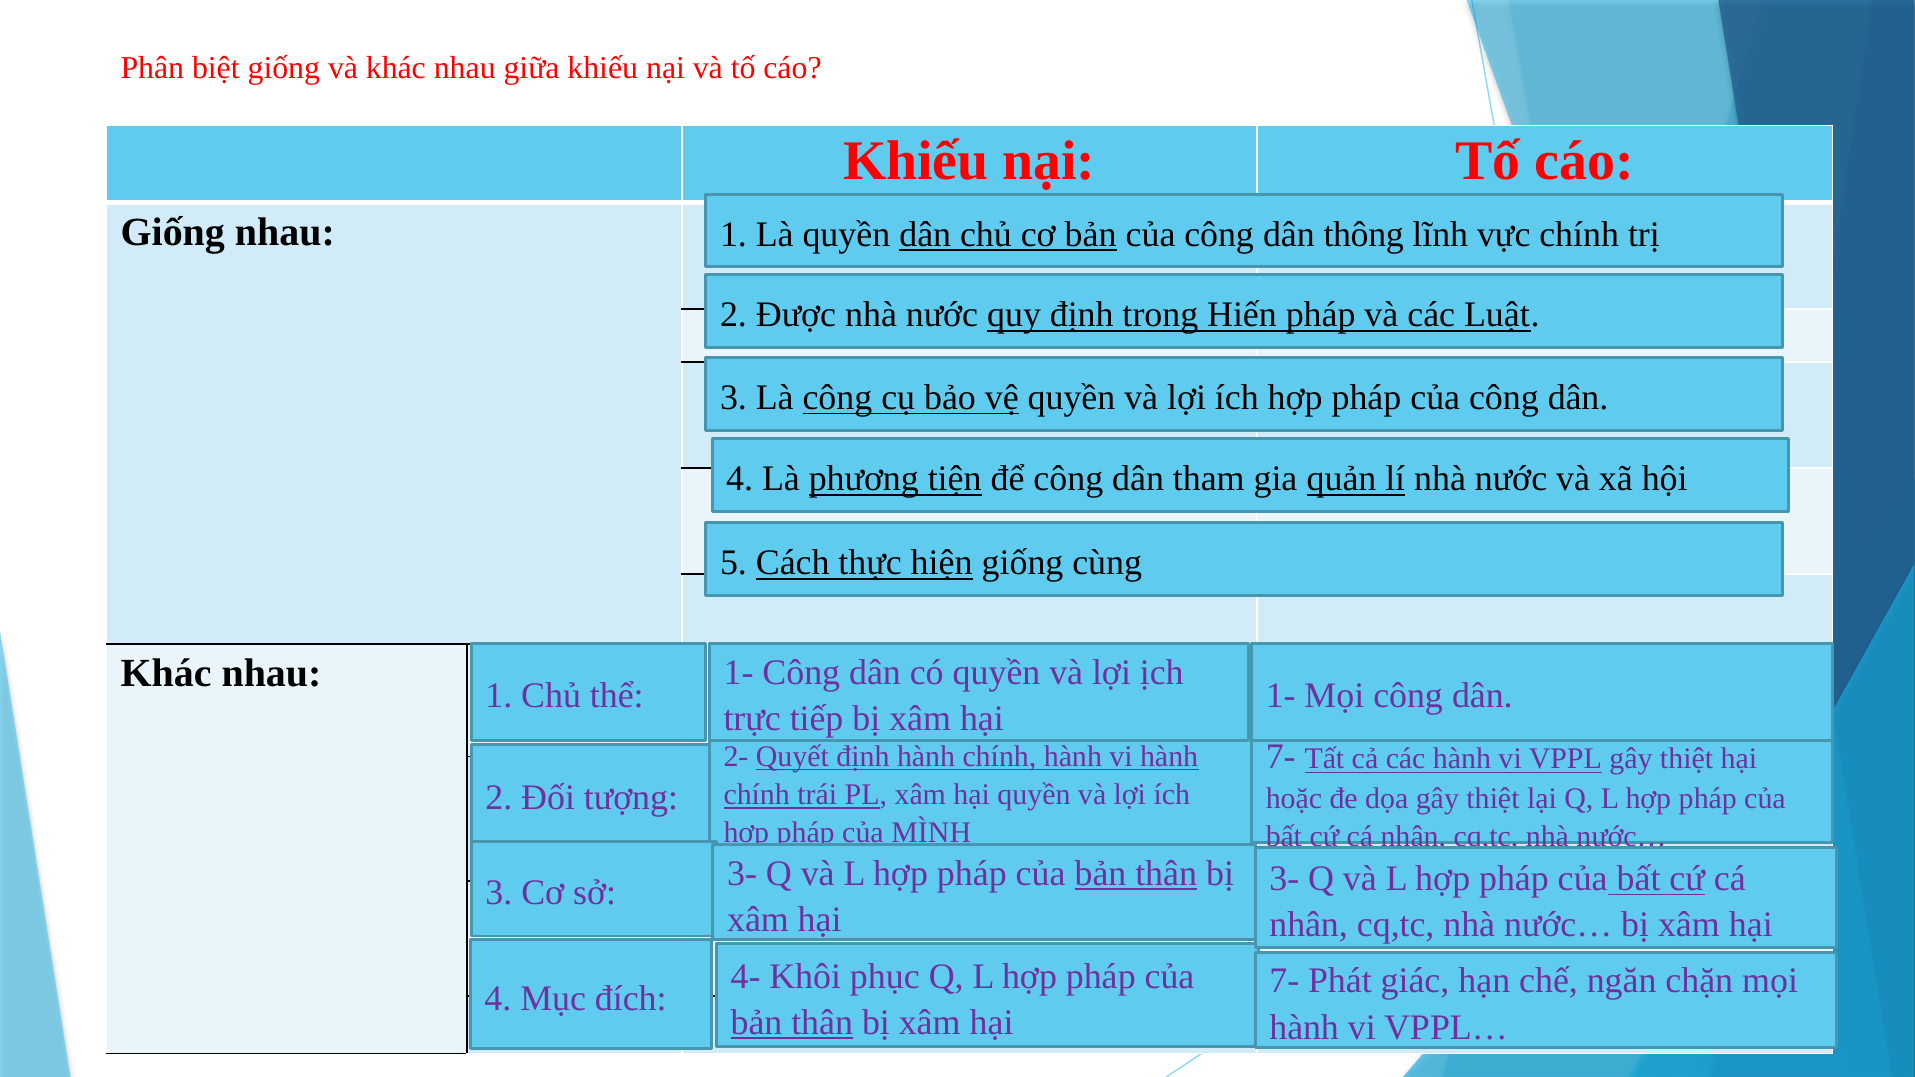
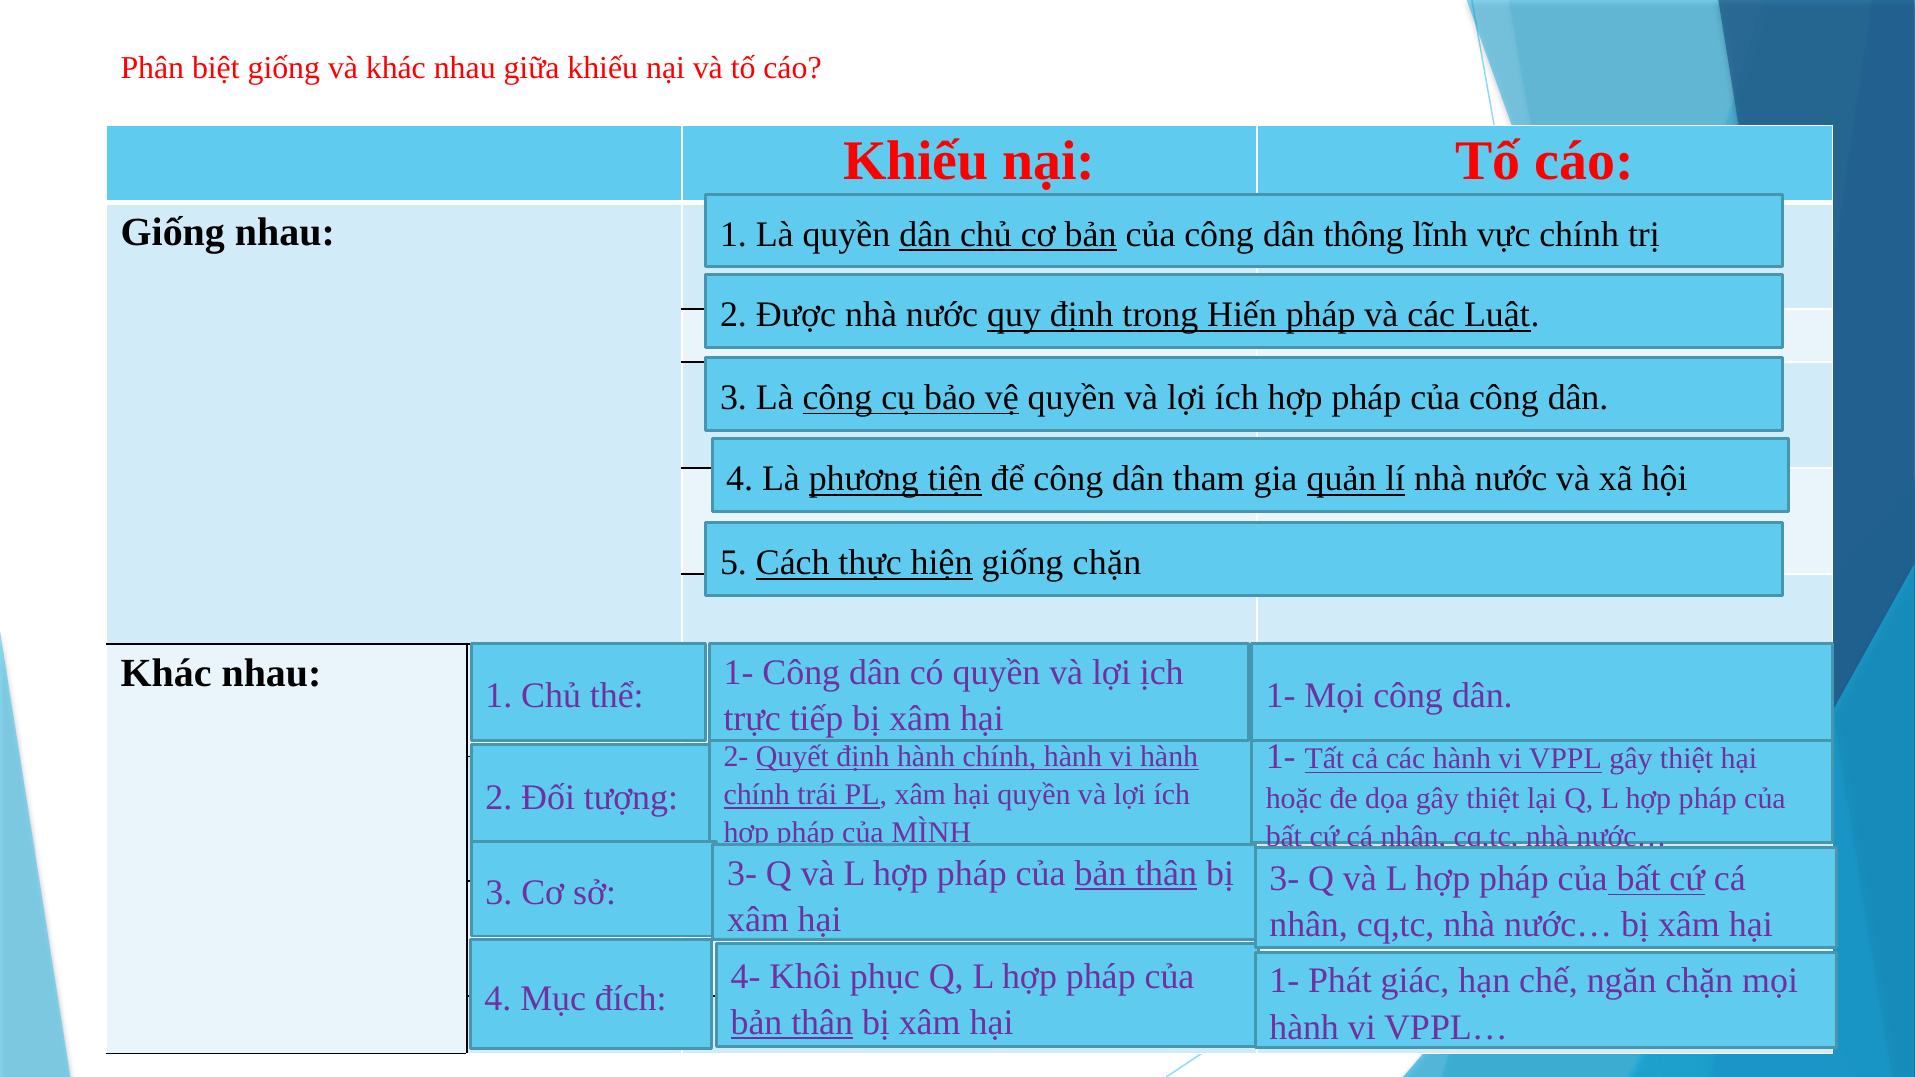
giống cùng: cùng -> chặn (1107, 563)
7-: 7- -> 1- (1281, 757)
7-: 7- -> 1- (1284, 981)
